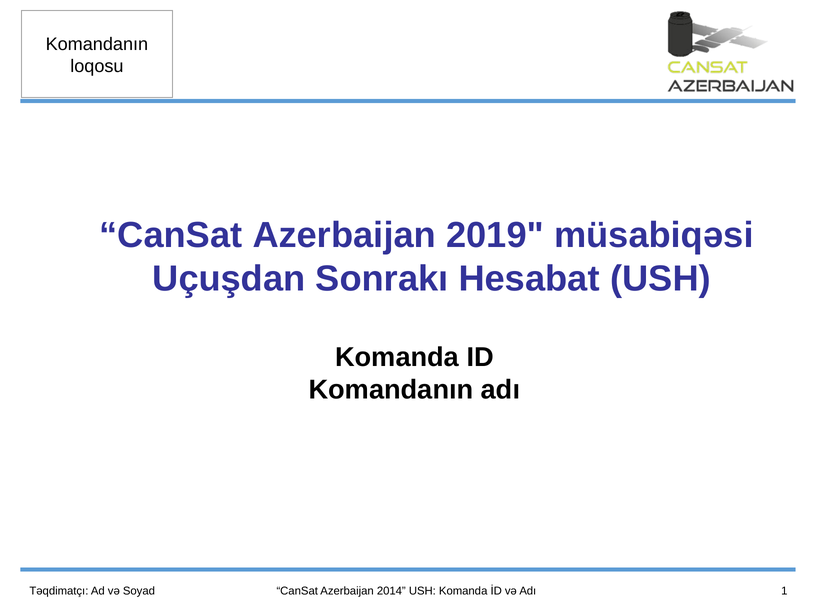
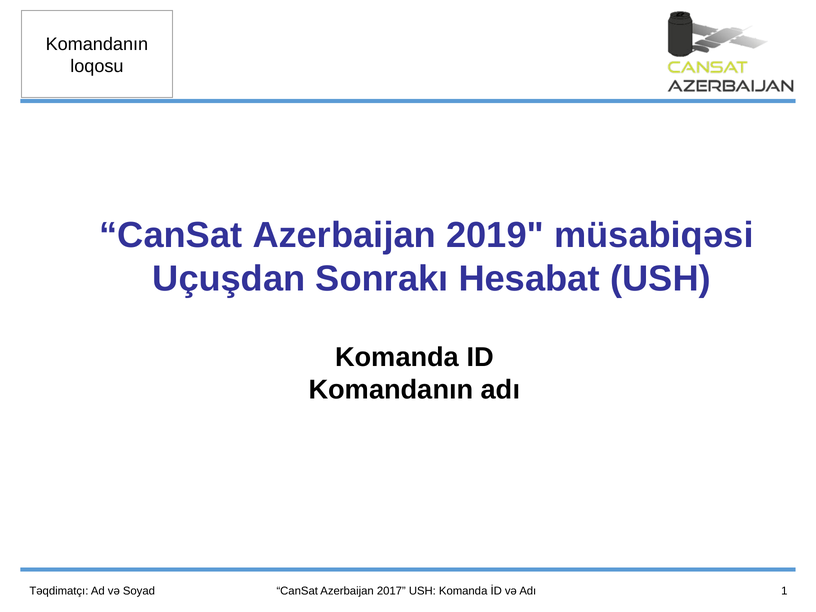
2014: 2014 -> 2017 (391, 591)
